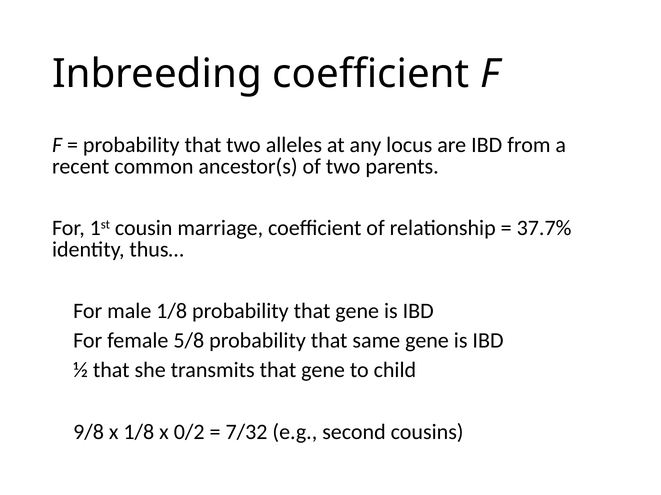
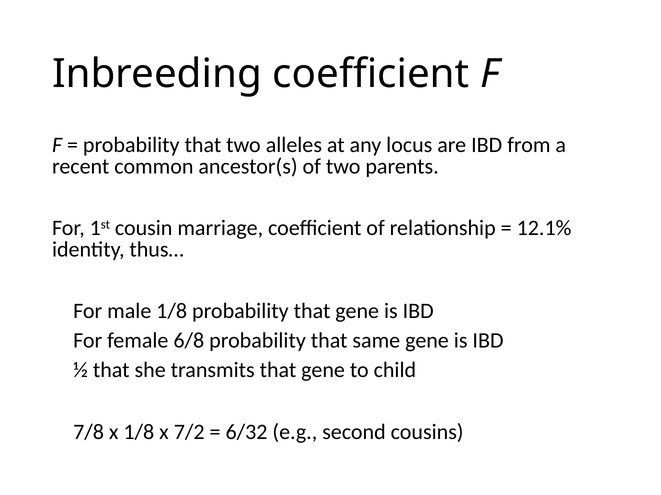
37.7%: 37.7% -> 12.1% (544, 228)
5/8: 5/8 -> 6/8 (189, 341)
9/8: 9/8 -> 7/8 (89, 432)
0/2: 0/2 -> 7/2 (189, 432)
7/32: 7/32 -> 6/32 (246, 432)
